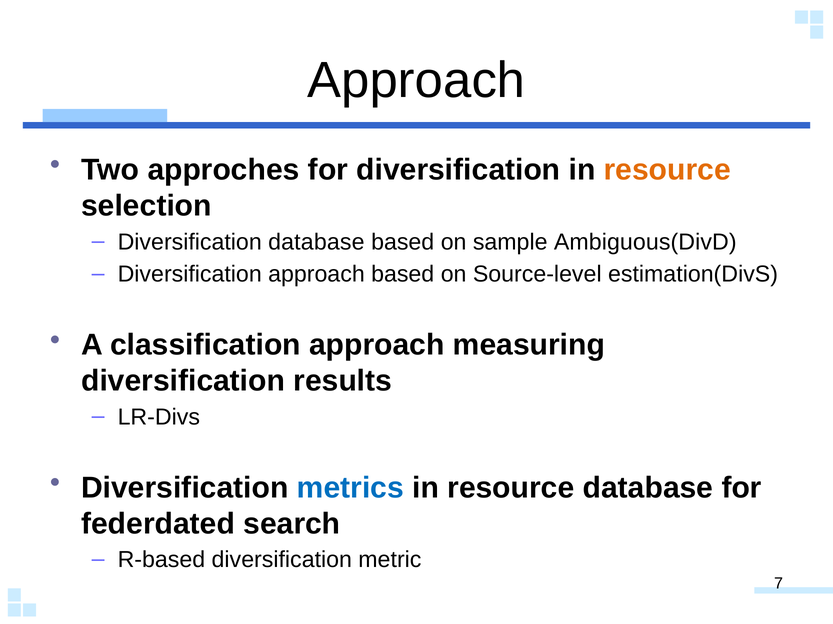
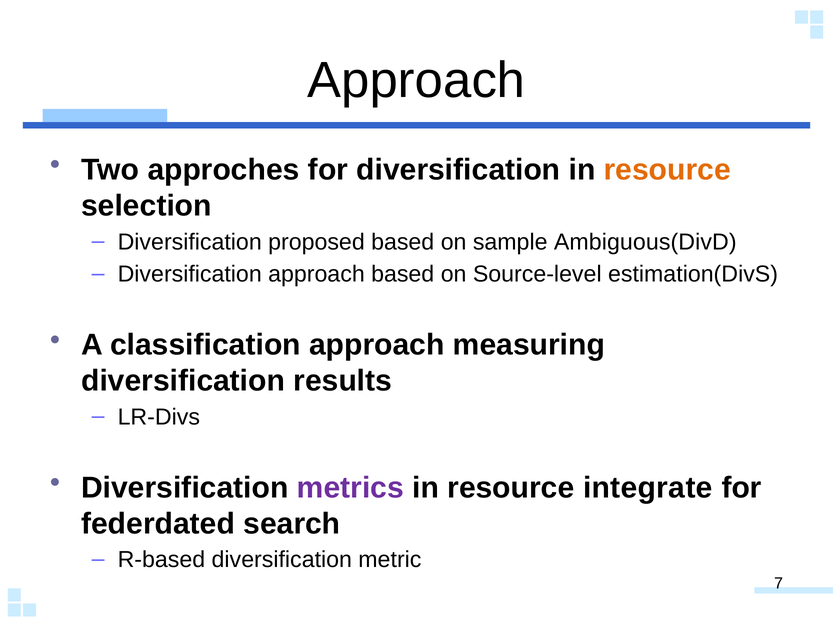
Diversification database: database -> proposed (316, 242)
metrics colour: blue -> purple (350, 488)
resource database: database -> integrate (648, 488)
